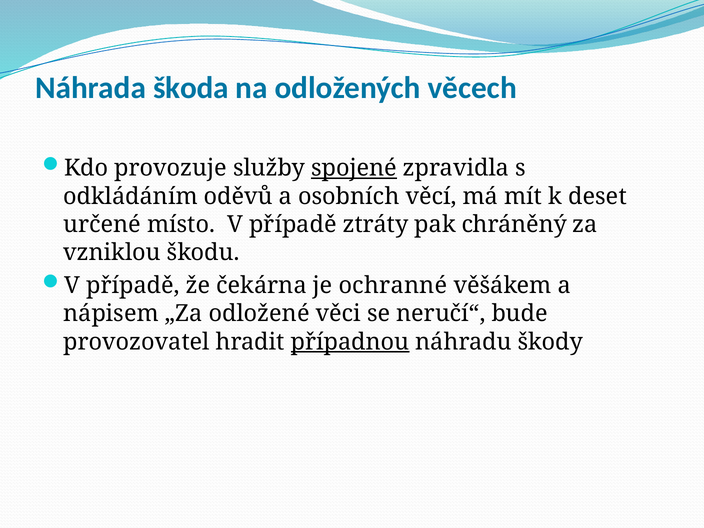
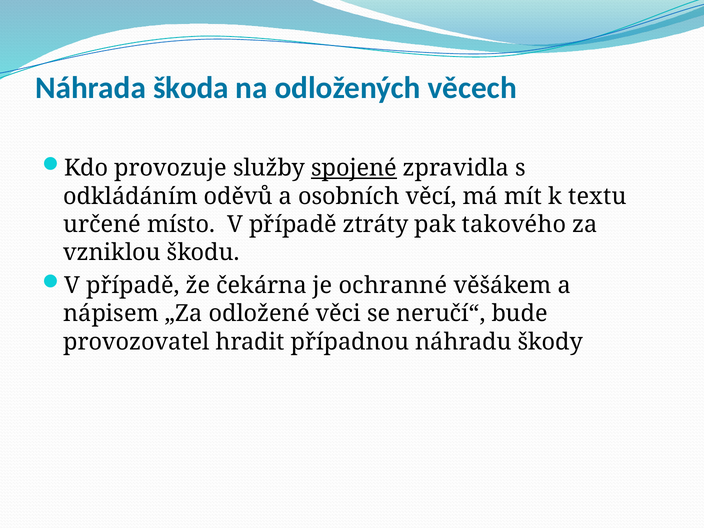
deset: deset -> textu (597, 196)
chráněný: chráněný -> takového (514, 225)
případnou underline: present -> none (350, 342)
